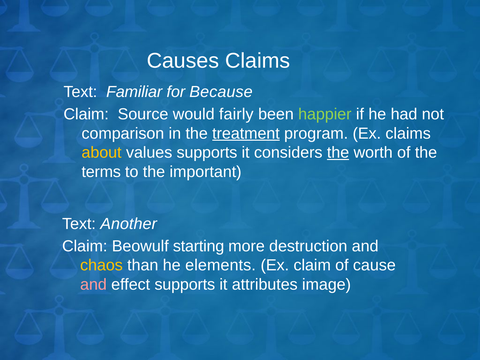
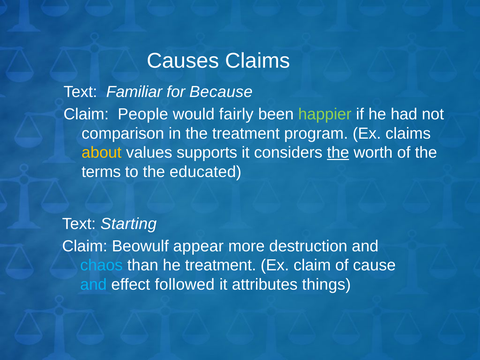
Source: Source -> People (143, 114)
treatment underline: present -> none (246, 133)
important: important -> educated (205, 172)
Another: Another -> Starting (129, 224)
starting: starting -> appear (198, 246)
chaos colour: yellow -> light blue (101, 265)
he elements: elements -> treatment (221, 265)
and colour: pink -> light blue (93, 285)
effect supports: supports -> followed (185, 285)
image: image -> things (326, 285)
